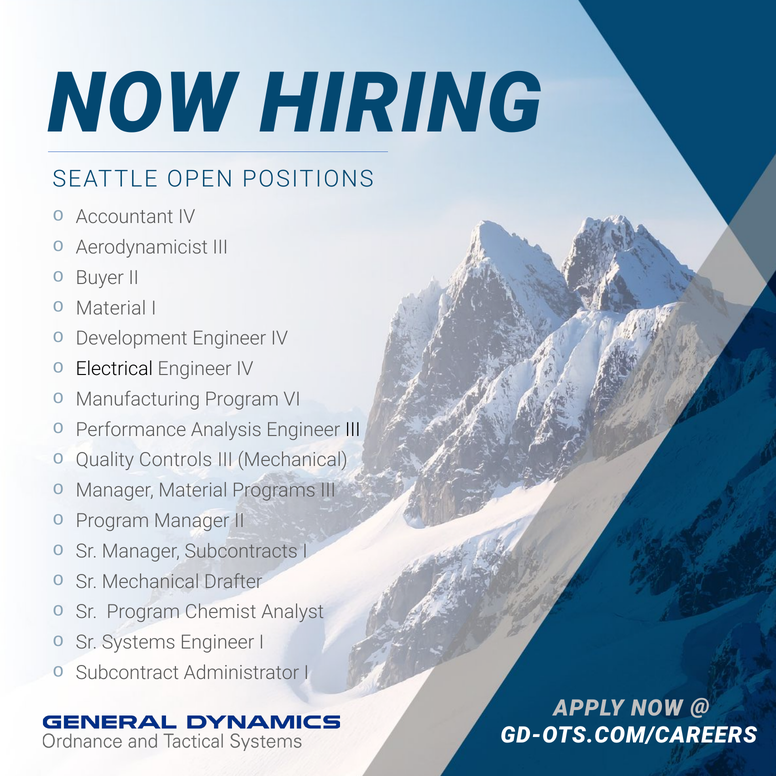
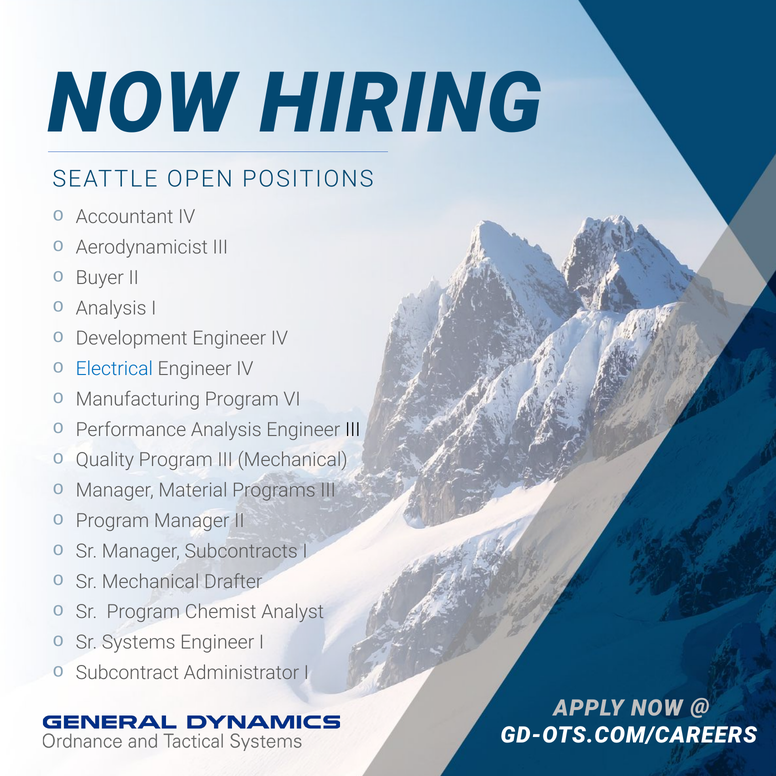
Material: Material -> Analysis (111, 308)
Electrical colour: black -> blue (114, 369)
Quality Controls: Controls -> Program (176, 460)
